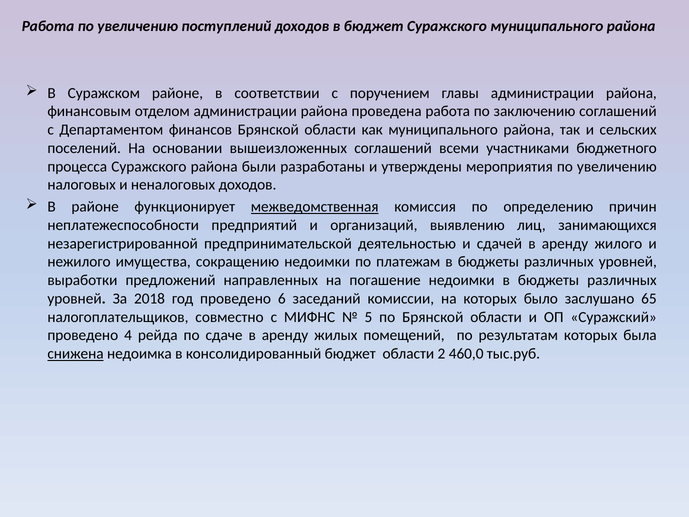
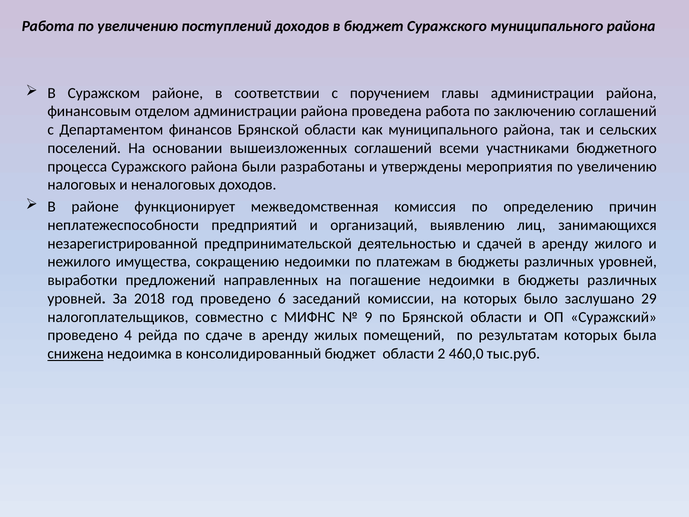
межведомственная underline: present -> none (315, 207)
65: 65 -> 29 (649, 298)
5: 5 -> 9 (368, 317)
